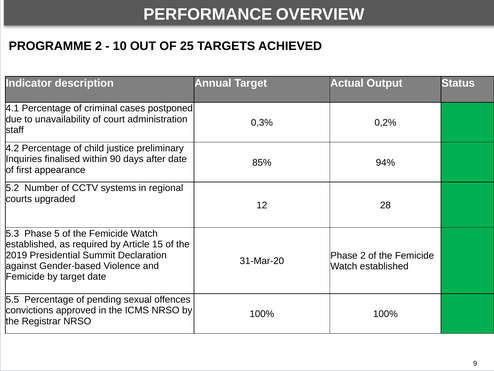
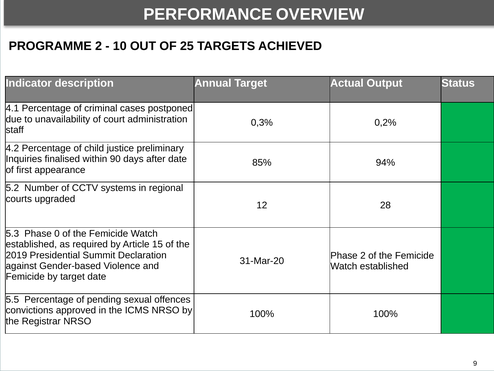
5: 5 -> 0 (57, 233)
